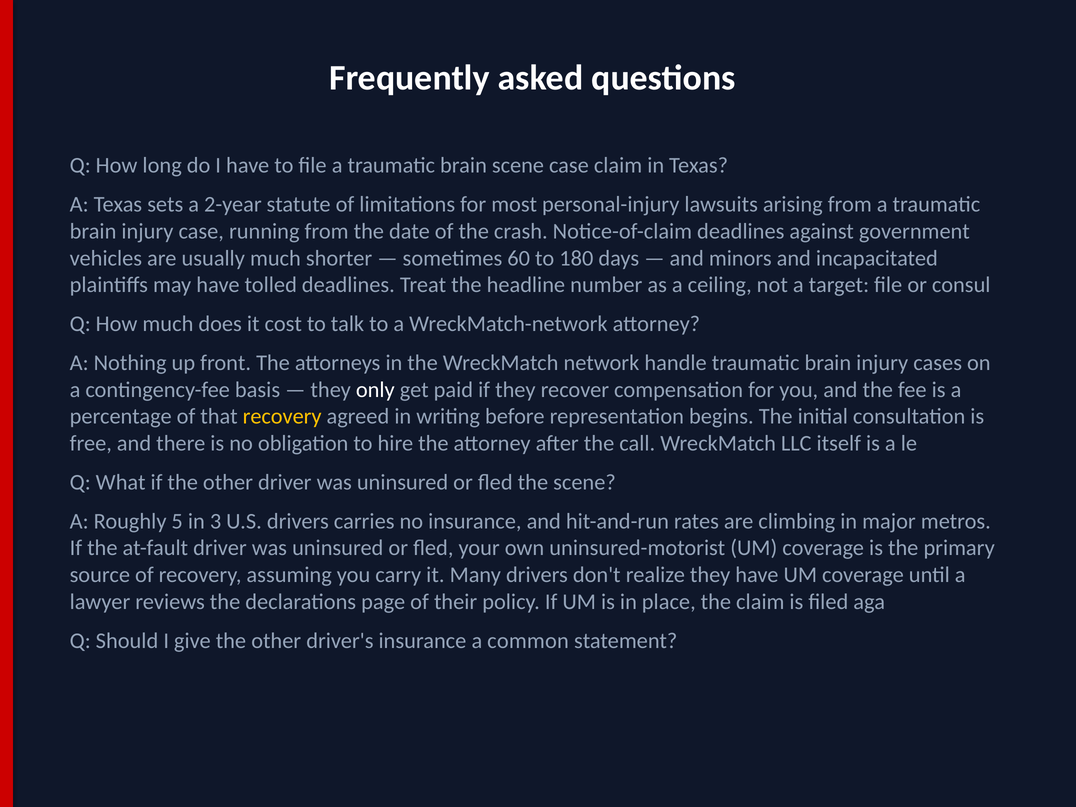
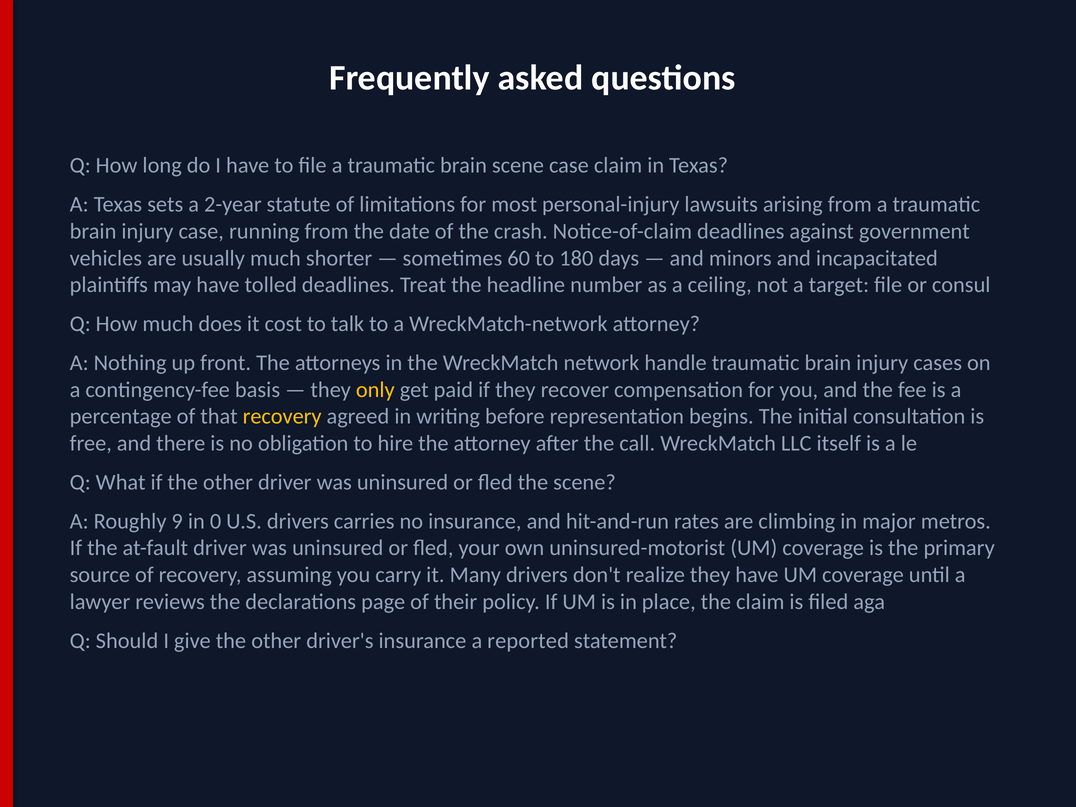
only colour: white -> yellow (375, 390)
5: 5 -> 9 (177, 521)
3: 3 -> 0 (216, 521)
common: common -> reported (528, 641)
